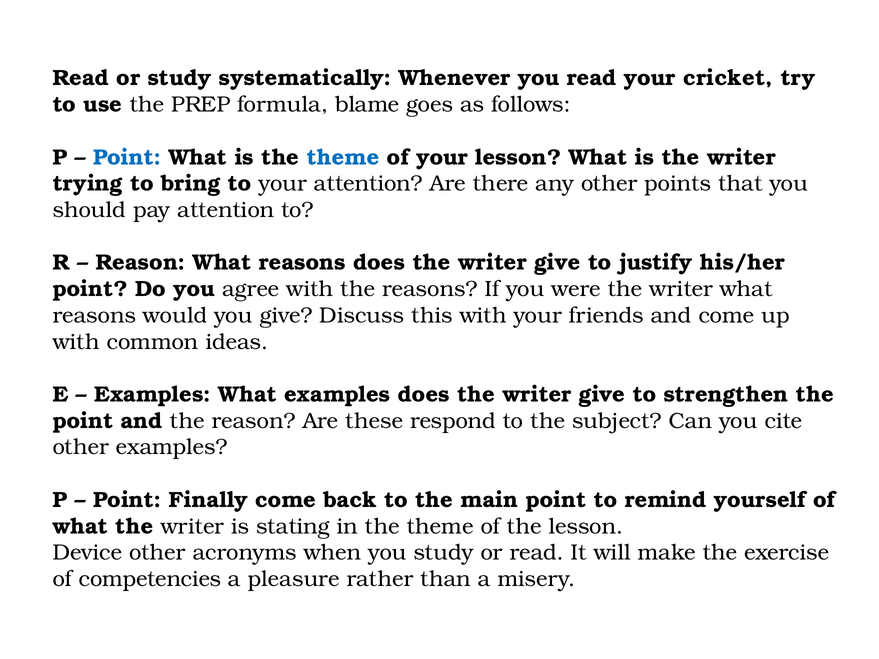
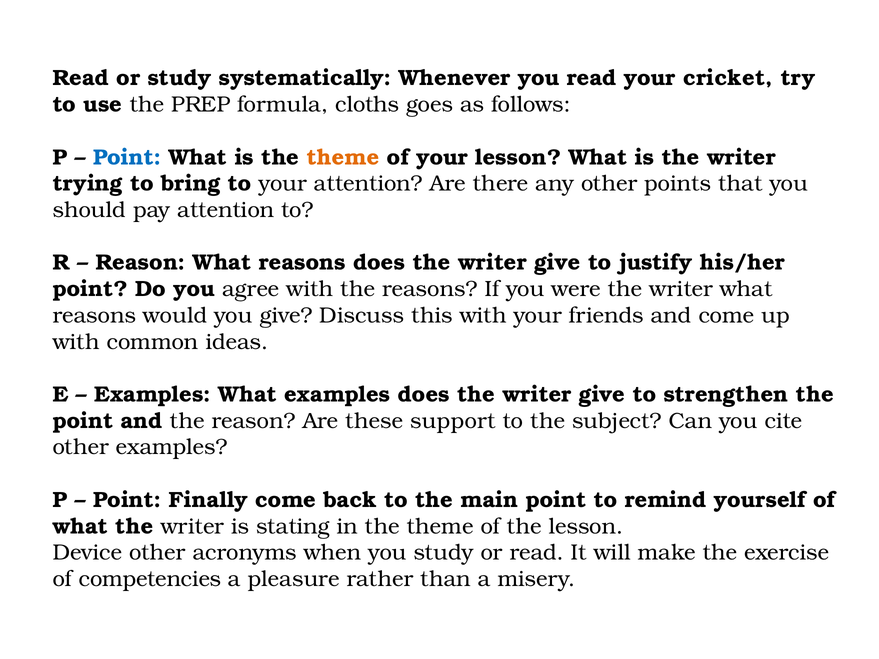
blame: blame -> cloths (367, 105)
theme colour: blue -> orange (343, 157)
respond: respond -> support (453, 421)
